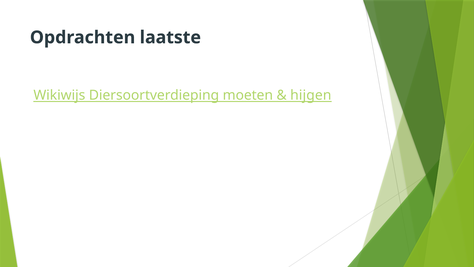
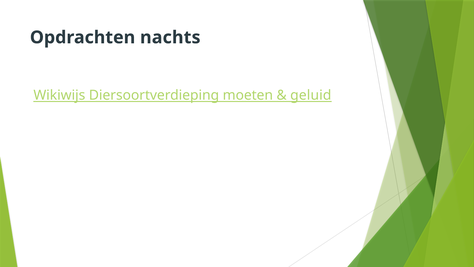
laatste: laatste -> nachts (170, 37)
hijgen: hijgen -> geluid (311, 95)
